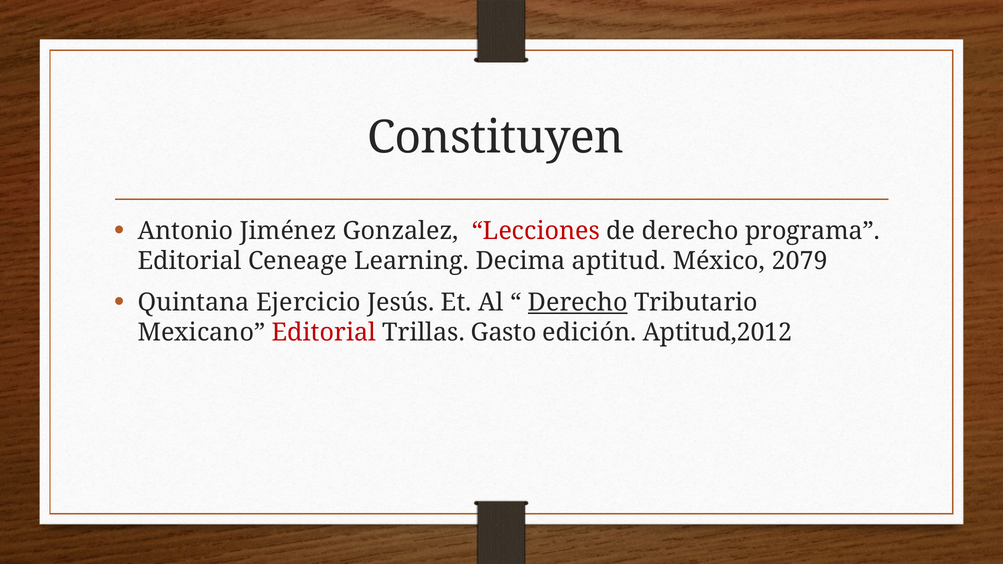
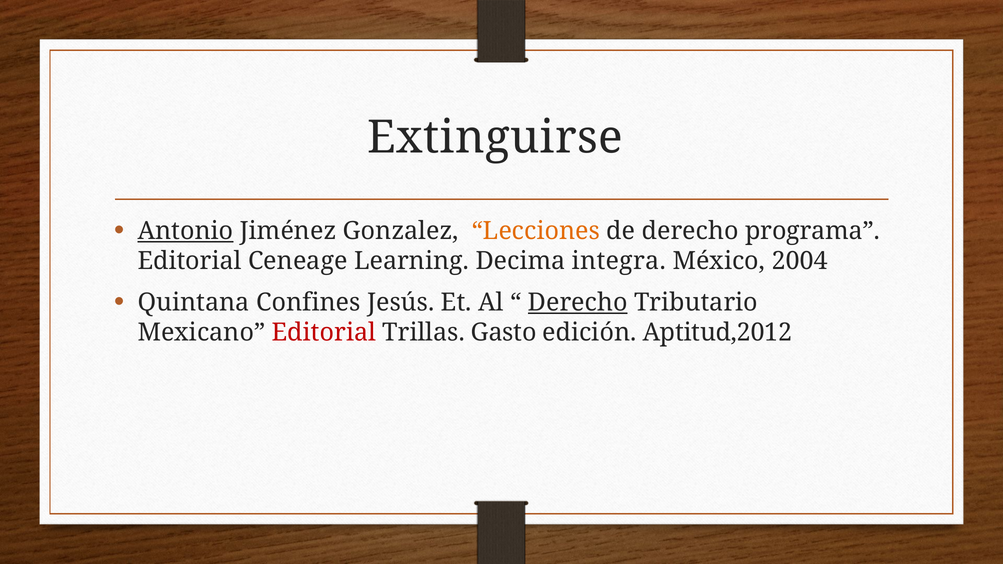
Constituyen: Constituyen -> Extinguirse (495, 138)
Antonio underline: none -> present (185, 231)
Lecciones colour: red -> orange (536, 231)
aptitud: aptitud -> integra (619, 261)
2079: 2079 -> 2004 (800, 261)
Ejercicio: Ejercicio -> Confines (308, 302)
